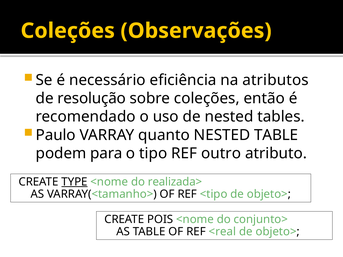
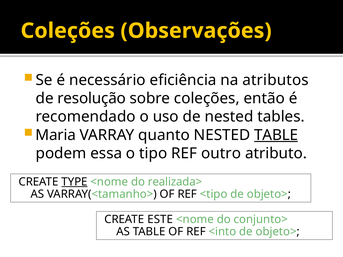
Paulo: Paulo -> Maria (56, 135)
TABLE underline: none -> present (276, 135)
para: para -> essa (106, 153)
POIS: POIS -> ESTE (160, 219)
<real: <real -> <into (222, 232)
